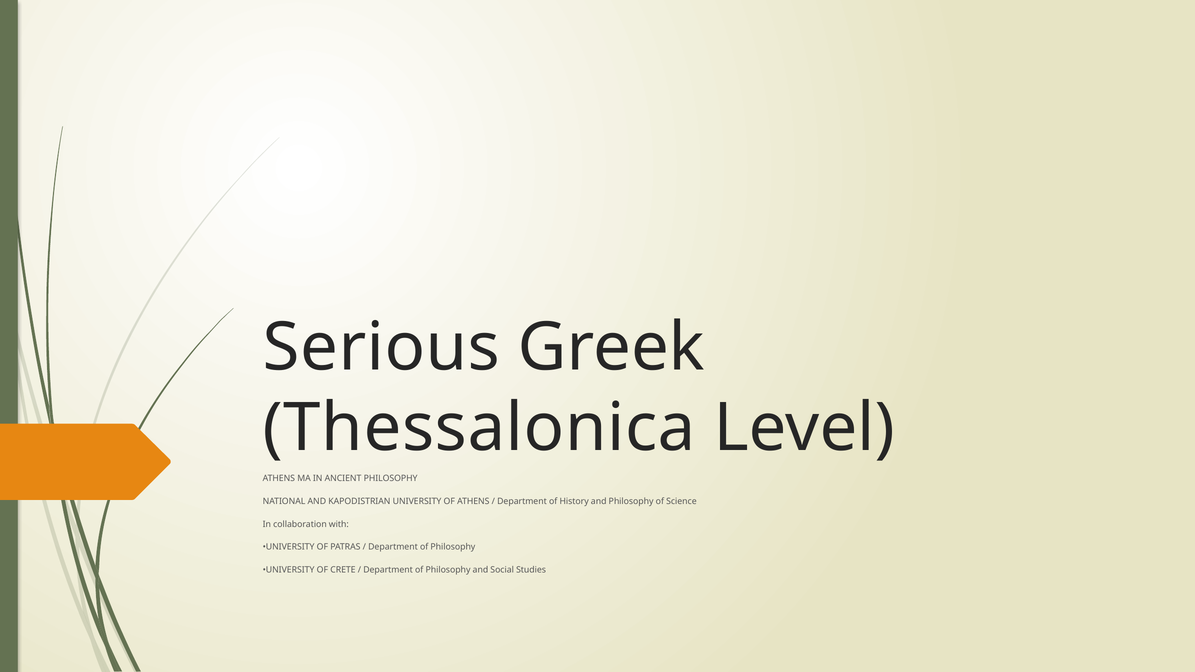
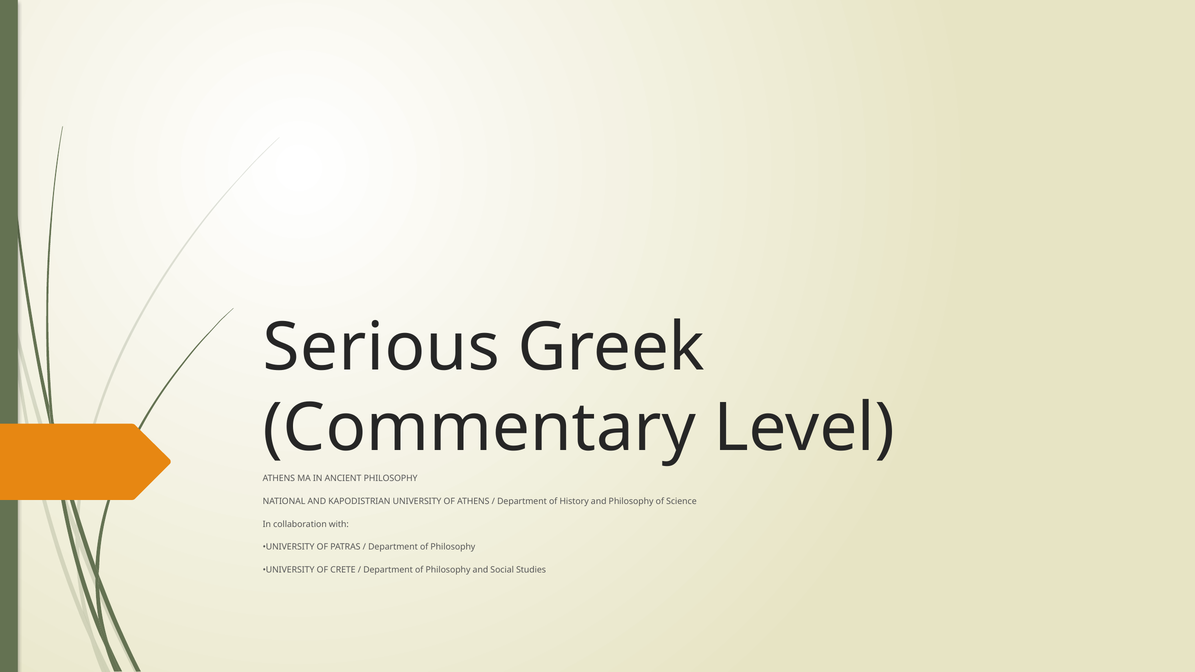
Thessalonica: Thessalonica -> Commentary (479, 428)
